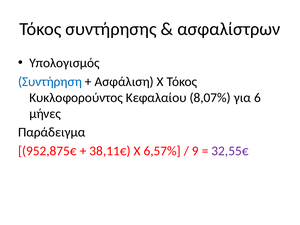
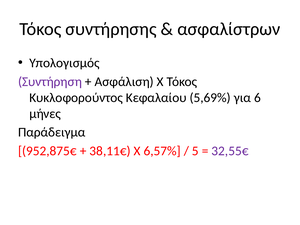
Συντήρηση colour: blue -> purple (50, 82)
8,07%: 8,07% -> 5,69% (210, 98)
9: 9 -> 5 (195, 151)
